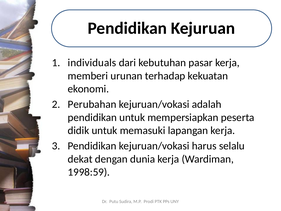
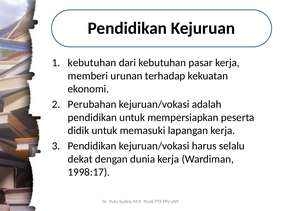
individuals: individuals -> kebutuhan (92, 63)
1998:59: 1998:59 -> 1998:17 (89, 172)
